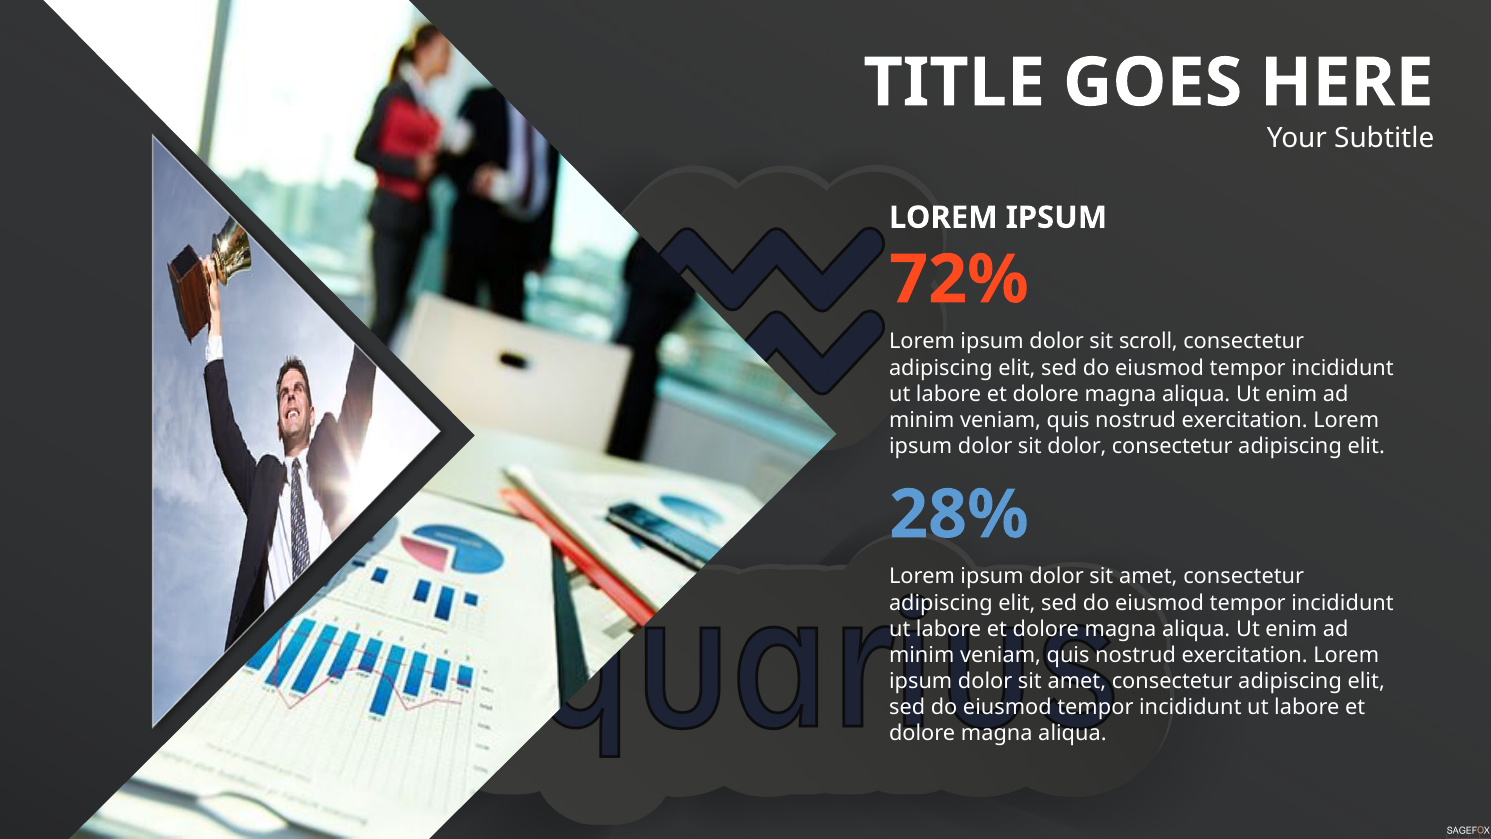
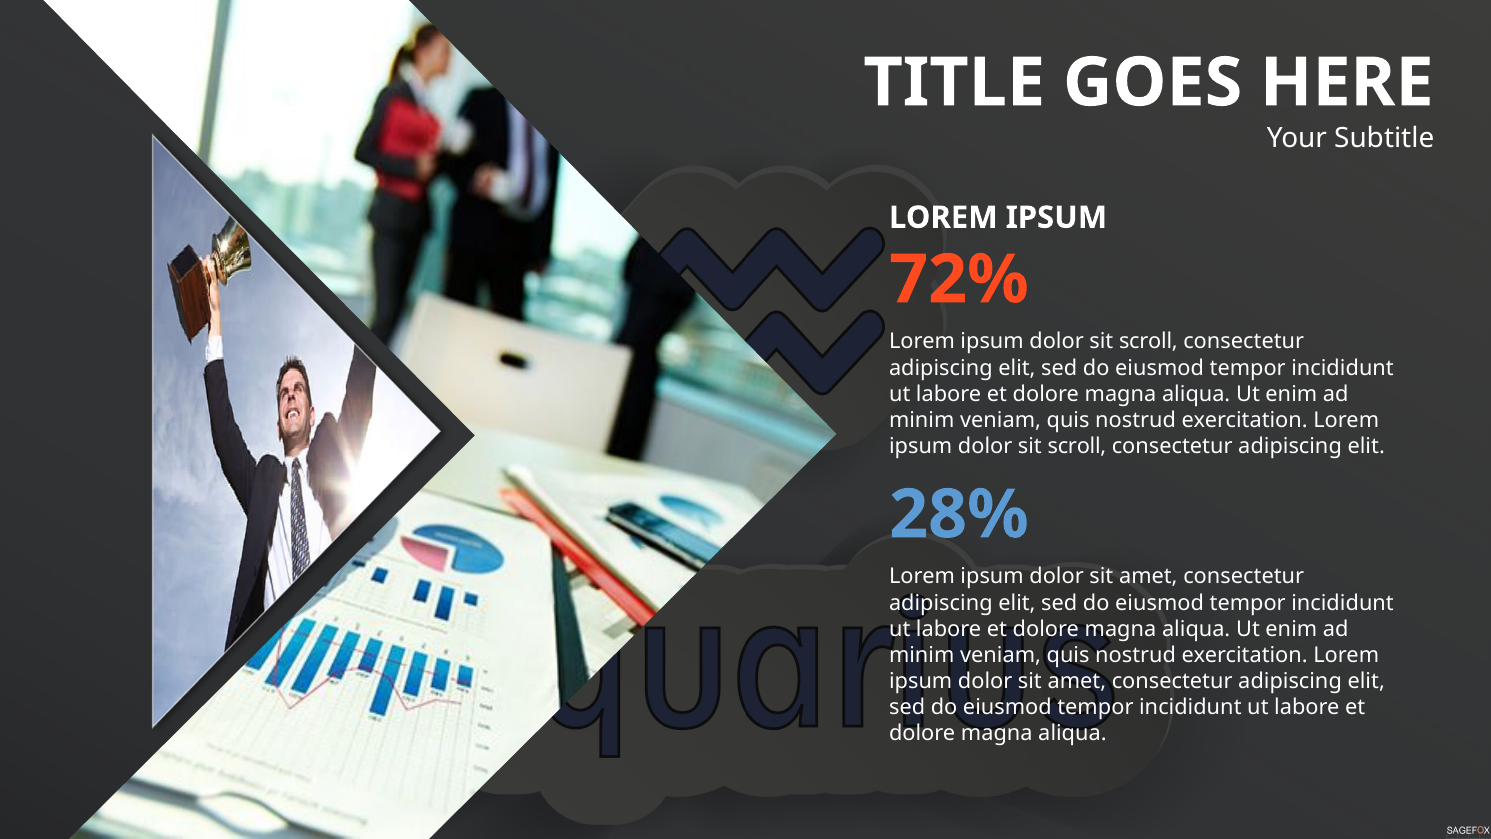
dolor: dolor -> scroll (1077, 446)
